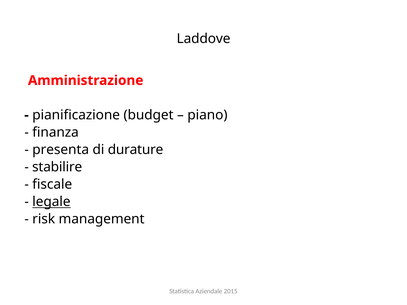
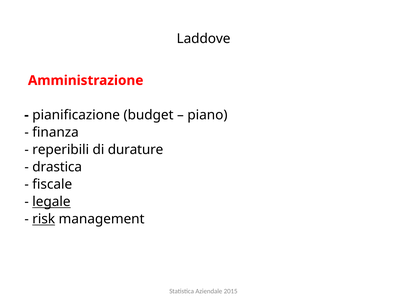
presenta: presenta -> reperibili (61, 150)
stabilire: stabilire -> drastica (57, 167)
risk underline: none -> present (44, 219)
